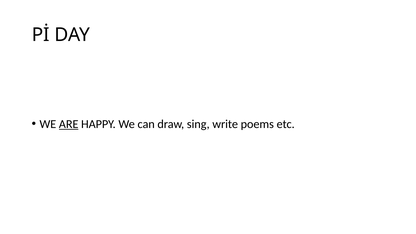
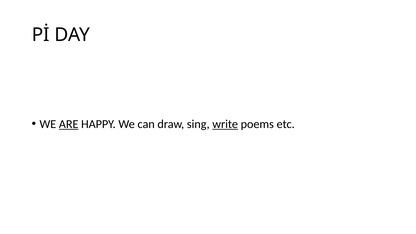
write underline: none -> present (225, 124)
